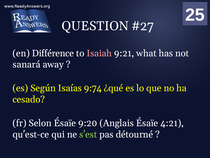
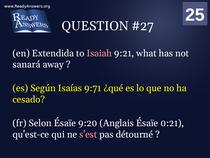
Différence: Différence -> Extendida (53, 53)
9:74: 9:74 -> 9:71 (93, 88)
4:21: 4:21 -> 0:21 (172, 123)
s'est colour: light green -> pink (88, 134)
